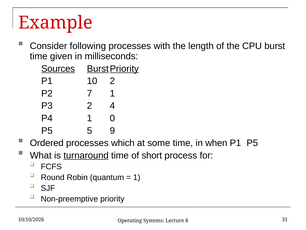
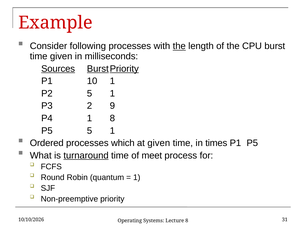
the underline: none -> present (179, 46)
10 2: 2 -> 1 (112, 81)
P2 7: 7 -> 5 (90, 93)
4: 4 -> 9 (112, 106)
1 0: 0 -> 8 (112, 118)
P5 5 9: 9 -> 1 (112, 130)
at some: some -> given (159, 143)
when: when -> times (216, 143)
short: short -> meet (152, 155)
